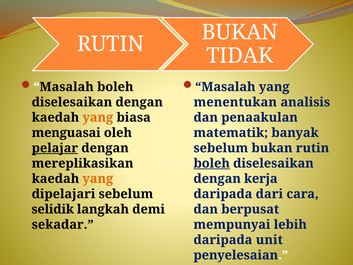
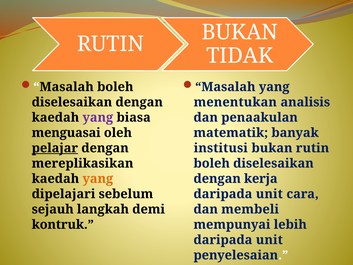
yang colour: orange -> purple (98, 117)
sebelum: sebelum -> institusi (221, 148)
boleh underline: present -> none (212, 163)
dari: dari -> unit (269, 194)
selidik: selidik -> sejauh (53, 209)
berpusat: berpusat -> membeli (250, 209)
sekadar: sekadar -> kontruk (63, 224)
